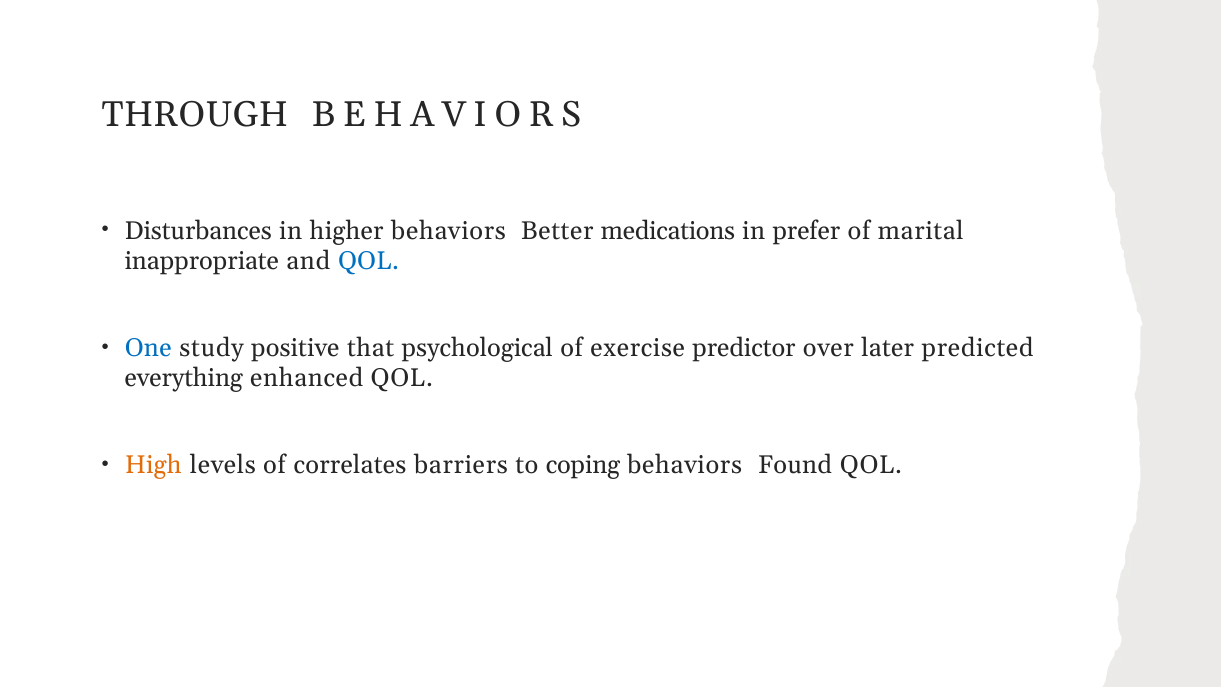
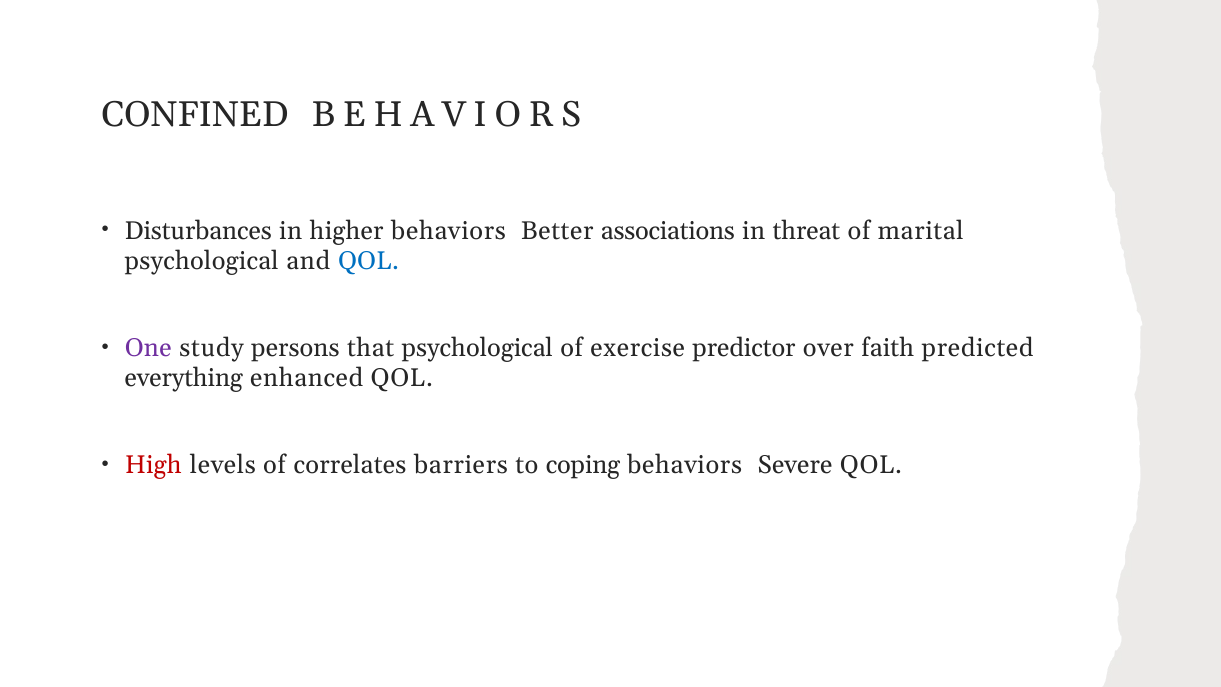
THROUGH: THROUGH -> CONFINED (195, 115)
medications: medications -> associations (668, 231)
prefer: prefer -> threat (806, 231)
inappropriate: inappropriate -> psychological (202, 261)
One colour: blue -> purple (148, 348)
positive: positive -> persons (295, 348)
later: later -> faith (888, 348)
High colour: orange -> red (153, 465)
Found: Found -> Severe (795, 465)
